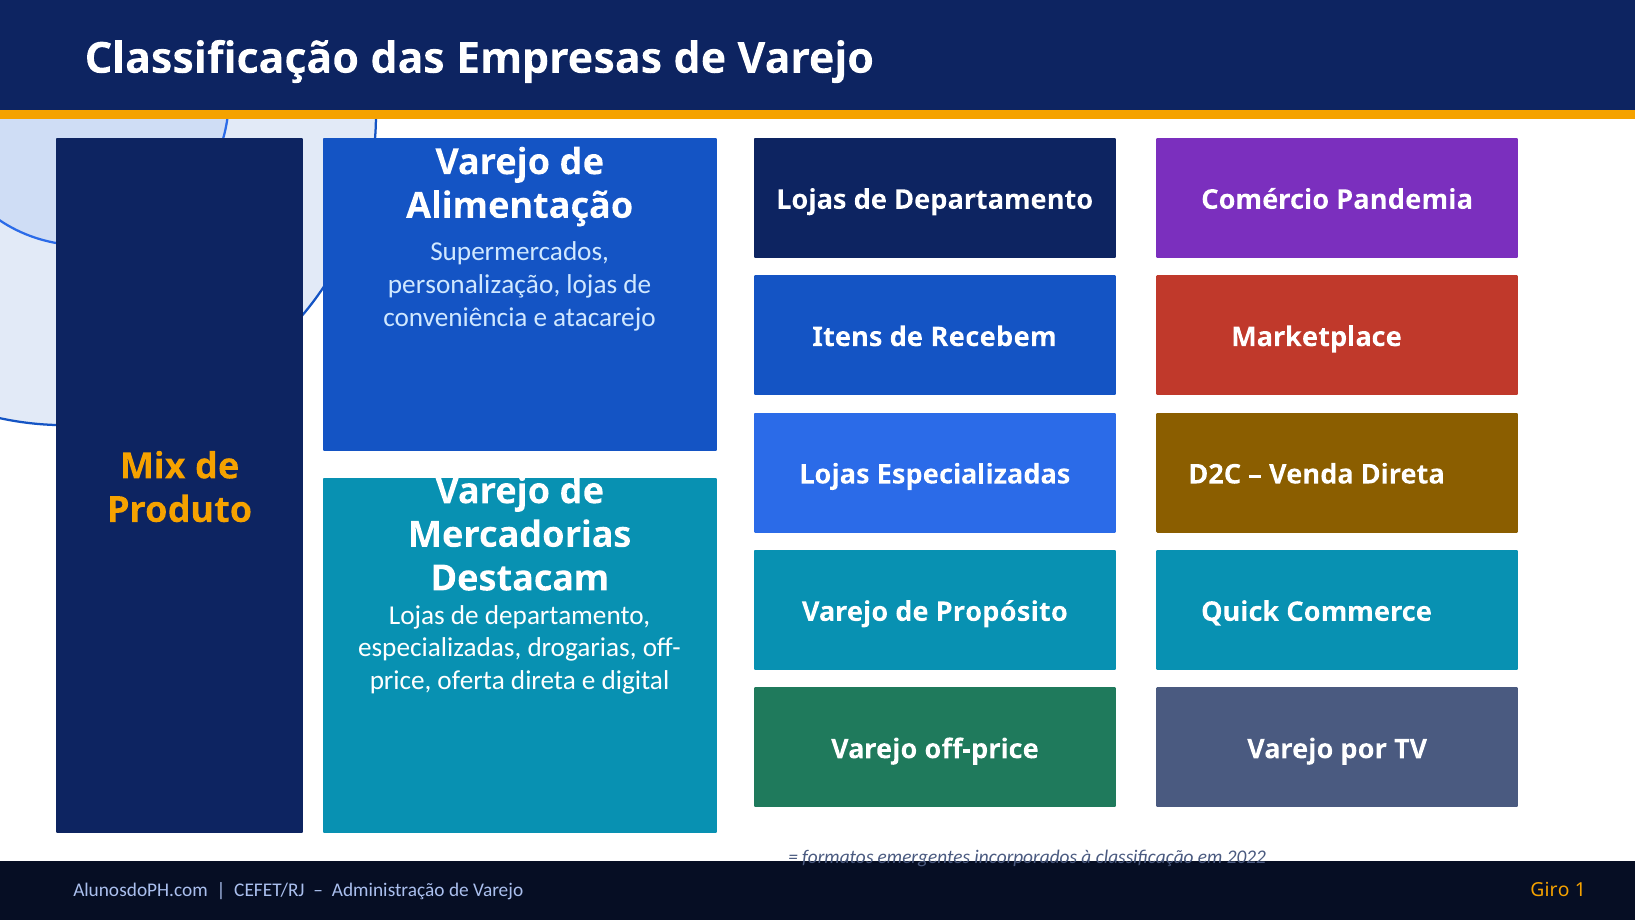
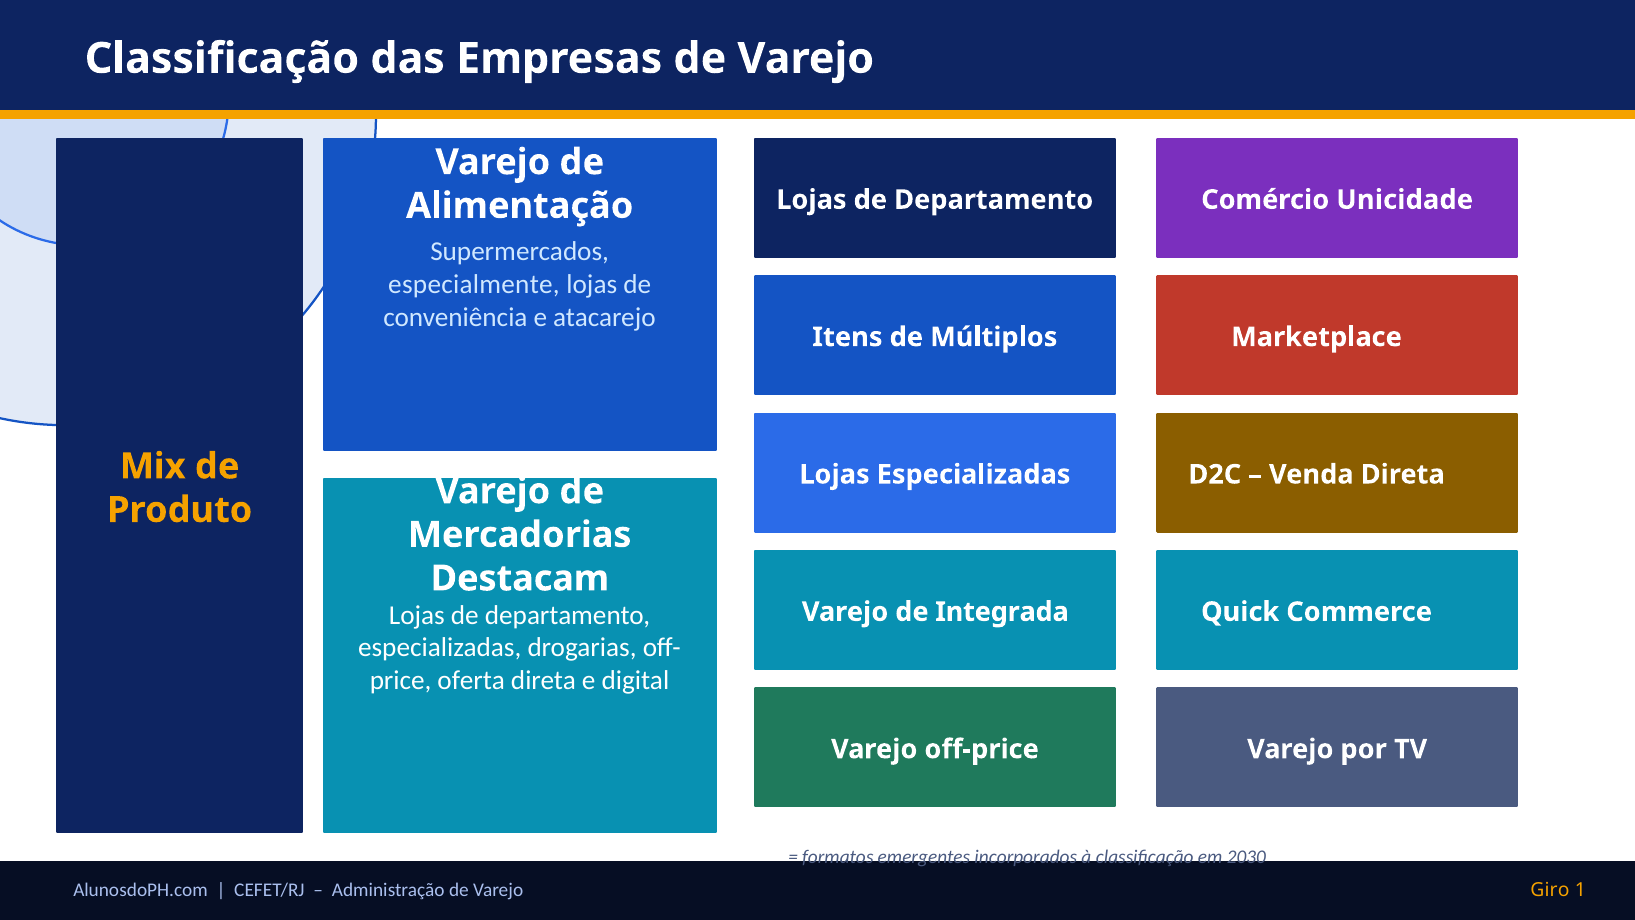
Pandemia: Pandemia -> Unicidade (1405, 200)
personalização: personalização -> especialmente (474, 285)
Recebem: Recebem -> Múltiplos (994, 337)
Propósito: Propósito -> Integrada (1002, 612)
2022: 2022 -> 2030 (1246, 856)
